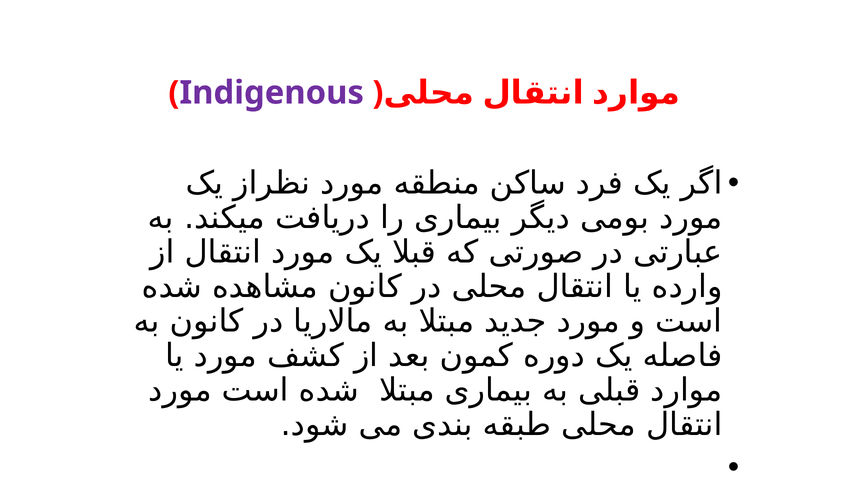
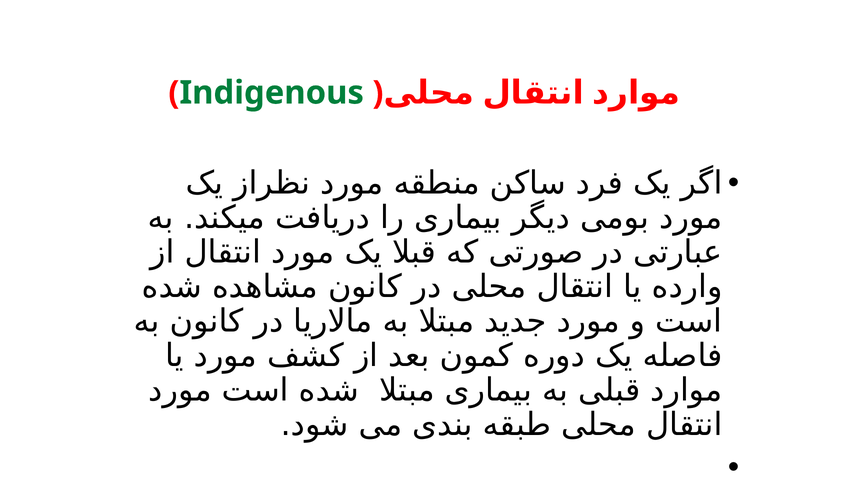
Indigenous colour: purple -> green (272, 93)
